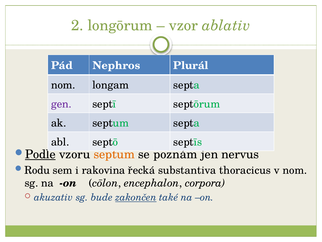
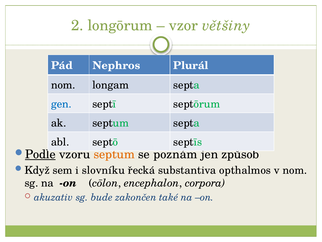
ablativ: ablativ -> většiny (226, 25)
gen colour: purple -> blue (61, 104)
nervus: nervus -> způsob (240, 154)
Rodu: Rodu -> Když (37, 170)
rakovina: rakovina -> slovníku (103, 170)
thoracicus: thoracicus -> opthalmos (245, 170)
zakončen underline: present -> none (136, 197)
